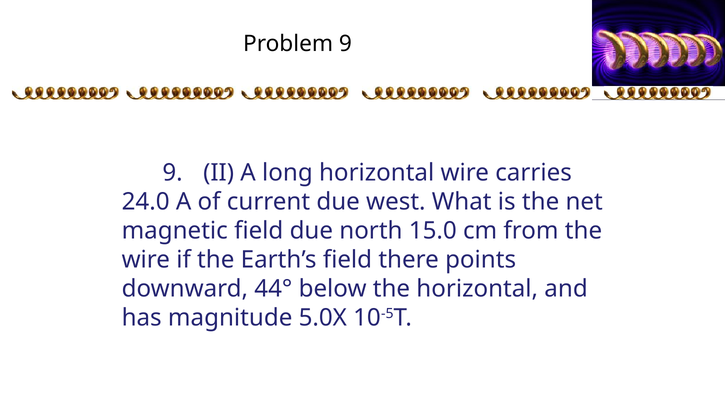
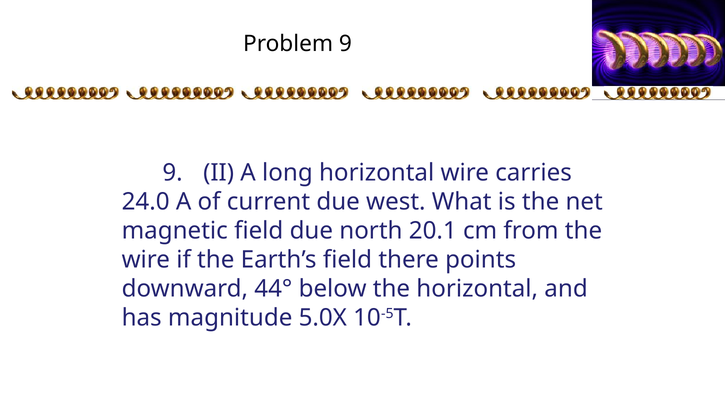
15.0: 15.0 -> 20.1 (433, 231)
